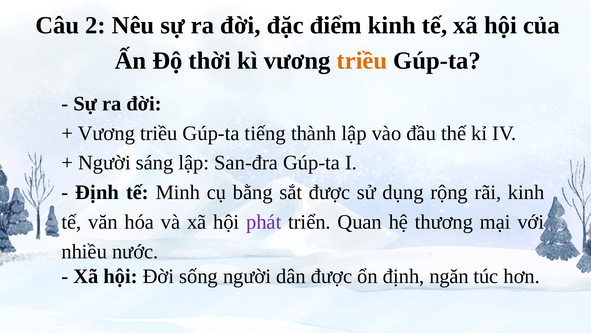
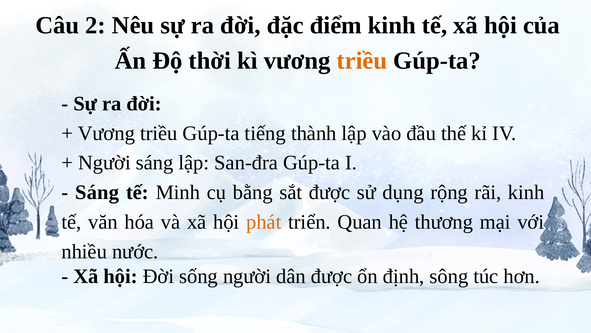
Định: Định -> Sáng (97, 192)
phát colour: purple -> orange (264, 222)
ngăn: ngăn -> sông (449, 276)
